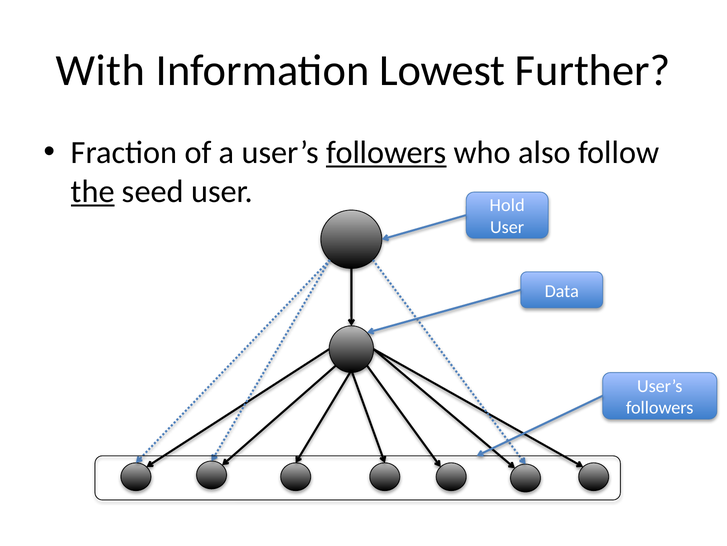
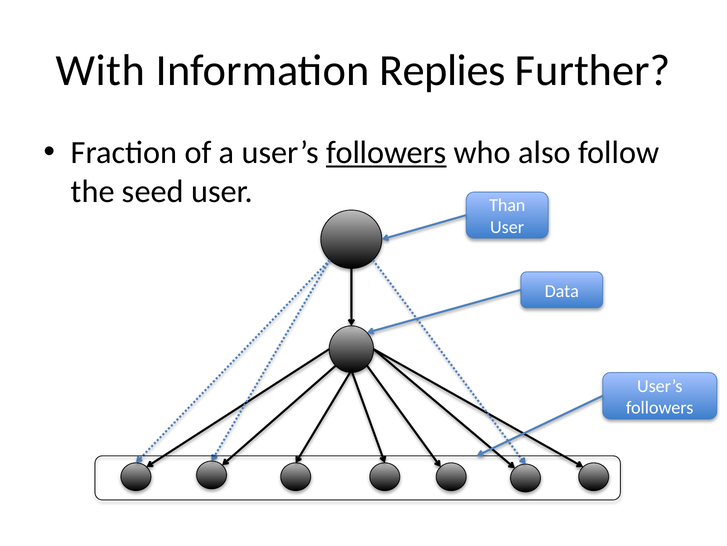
Lowest: Lowest -> Replies (442, 70)
the underline: present -> none (93, 191)
Hold: Hold -> Than (507, 205)
